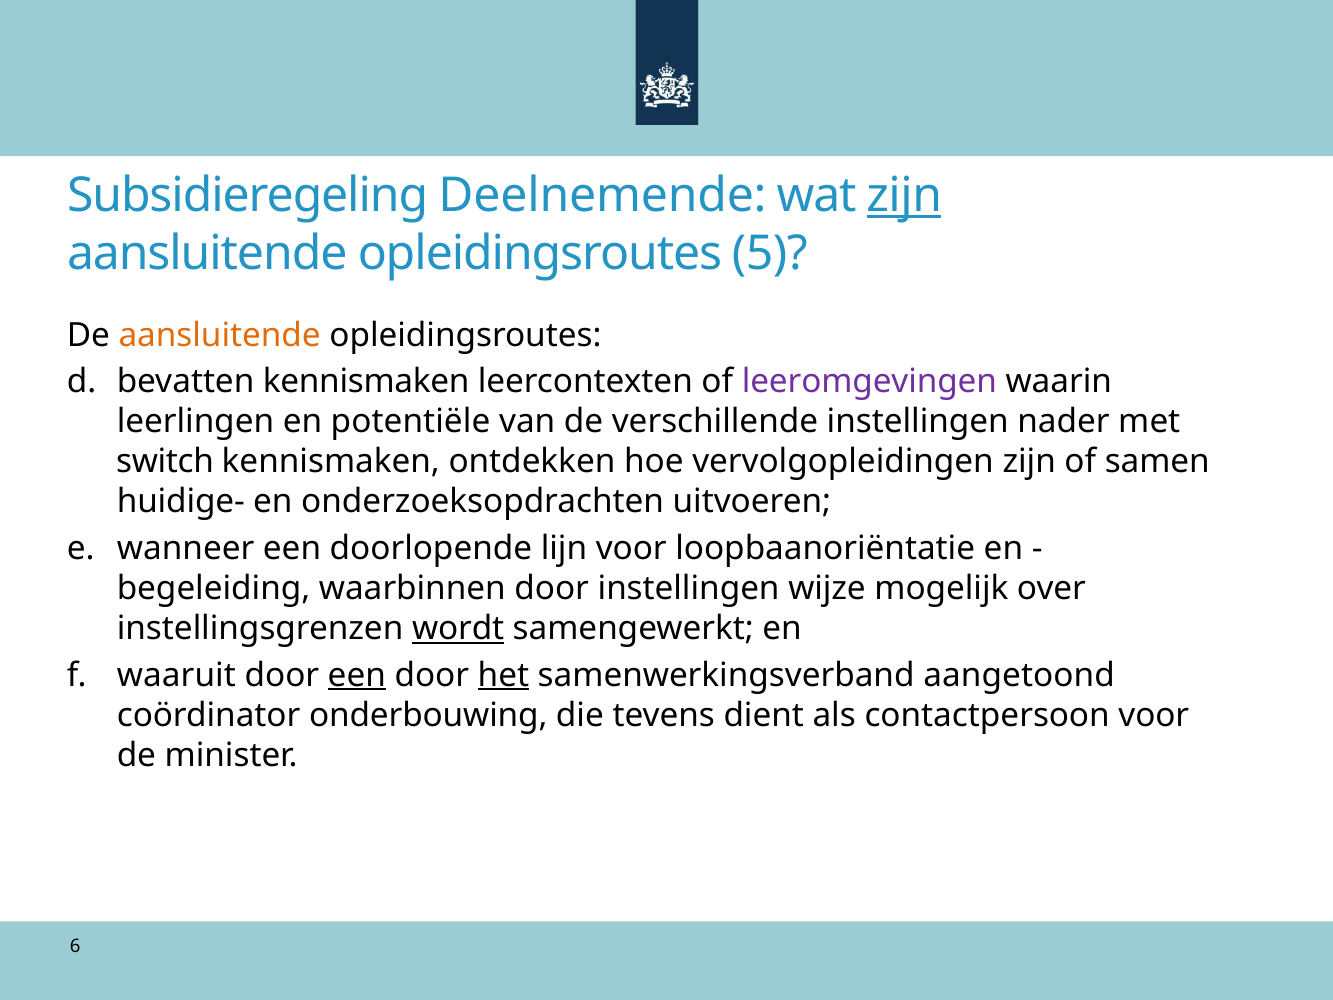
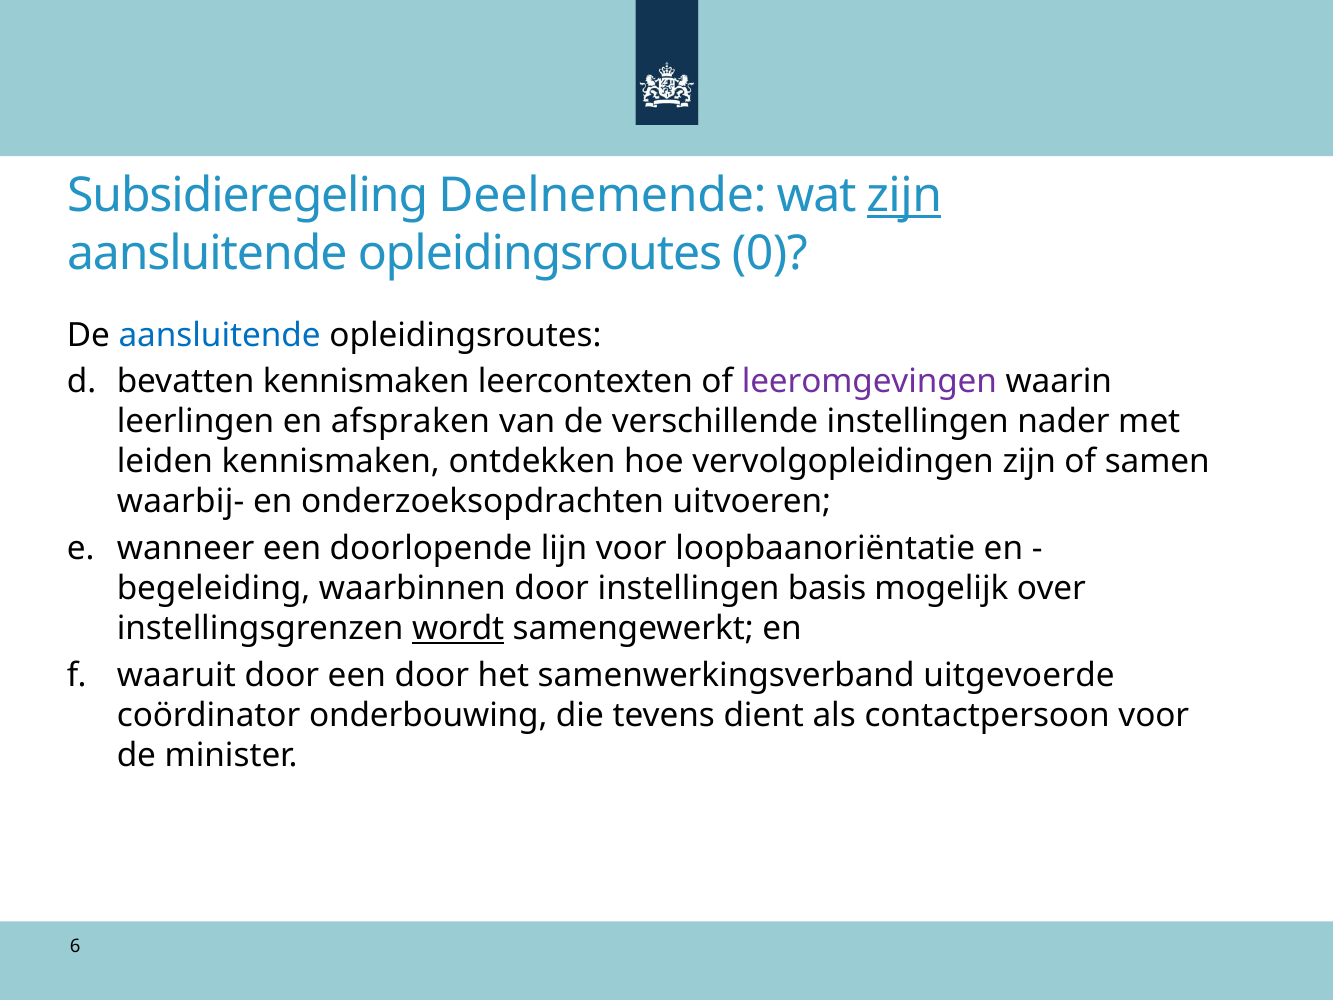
5: 5 -> 0 (770, 254)
aansluitende colour: orange -> blue (220, 335)
potentiële: potentiële -> afspraken (410, 422)
switch: switch -> leiden (165, 462)
huidige-: huidige- -> waarbij- (181, 502)
wijze: wijze -> basis (827, 588)
een underline: present -> none (357, 675)
het underline: present -> none (503, 675)
aangetoond: aangetoond -> uitgevoerde (1019, 675)
